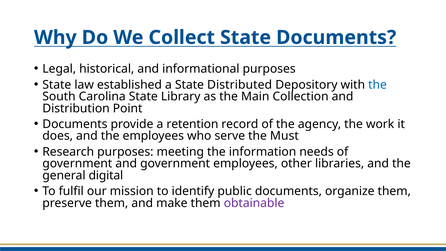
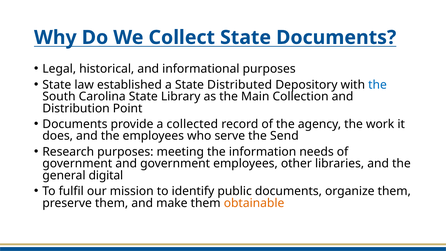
retention: retention -> collected (192, 124)
Must: Must -> Send (284, 136)
obtainable colour: purple -> orange (254, 203)
